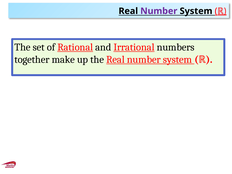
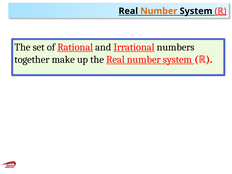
Number colour: purple -> orange (159, 11)
